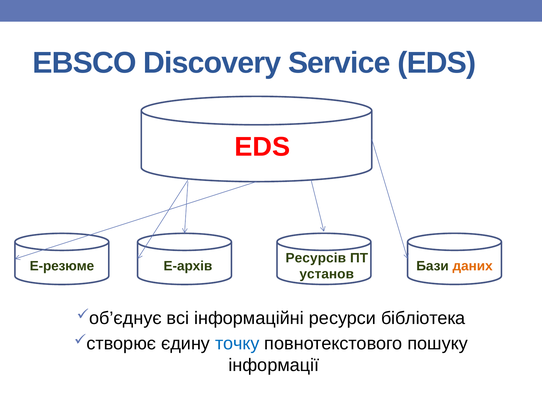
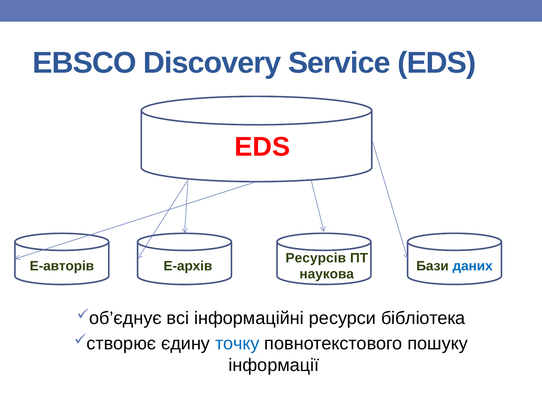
Е-резюме: Е-резюме -> Е-авторів (62, 266)
даних colour: orange -> blue (473, 266)
установ: установ -> наукова (327, 274)
